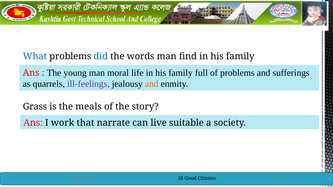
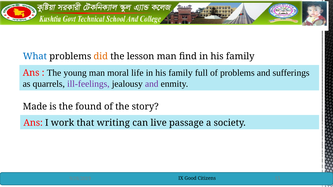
did colour: blue -> orange (101, 56)
words: words -> lesson (141, 56)
and colour: orange -> purple (152, 84)
Grass: Grass -> Made (35, 107)
meals: meals -> found (89, 107)
narrate: narrate -> writing (113, 123)
suitable: suitable -> passage (186, 123)
